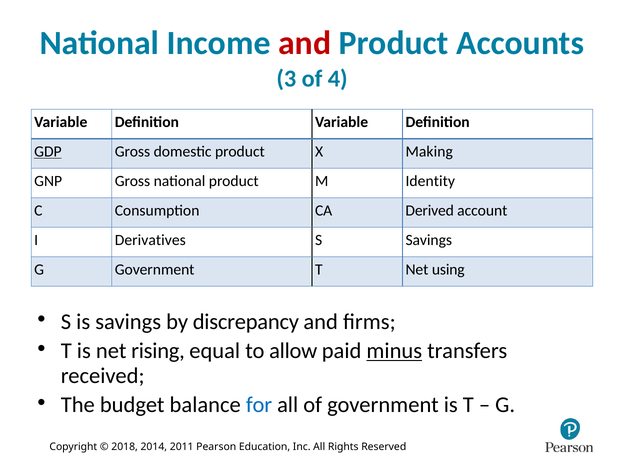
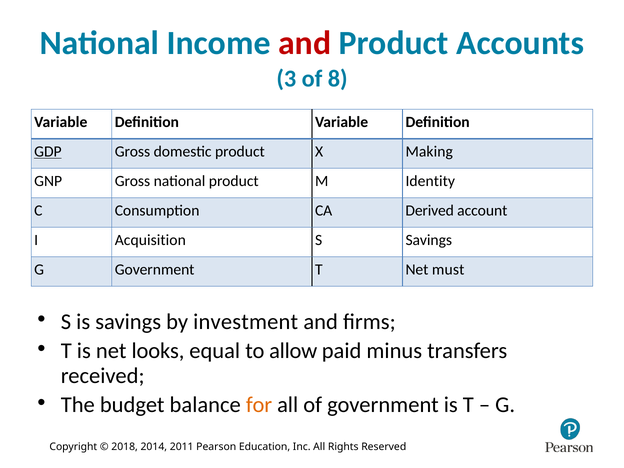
4: 4 -> 8 (338, 79)
Derivatives: Derivatives -> Acquisition (150, 240)
using: using -> must (448, 270)
discrepancy: discrepancy -> investment (246, 322)
rising: rising -> looks (158, 351)
minus underline: present -> none (394, 351)
for colour: blue -> orange (259, 405)
